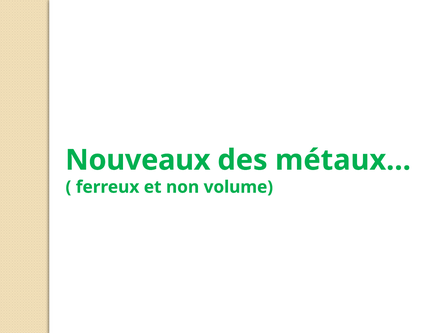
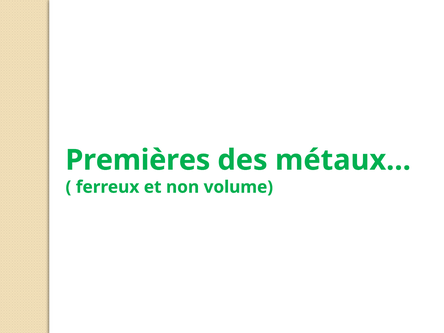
Nouveaux: Nouveaux -> Premières (138, 160)
